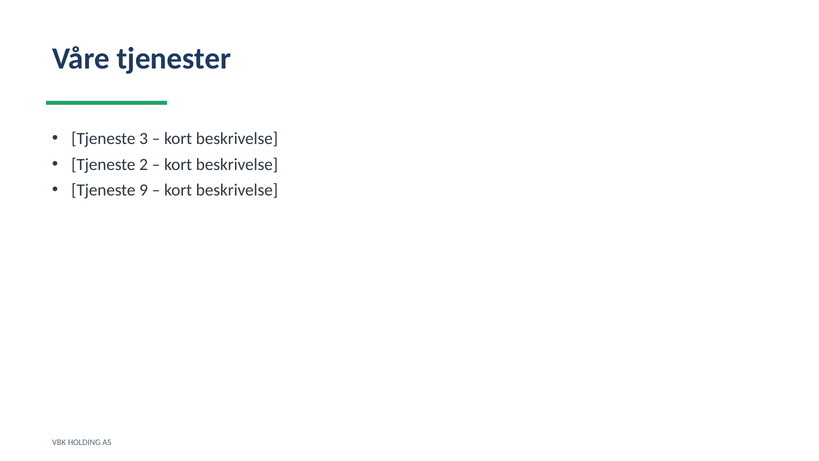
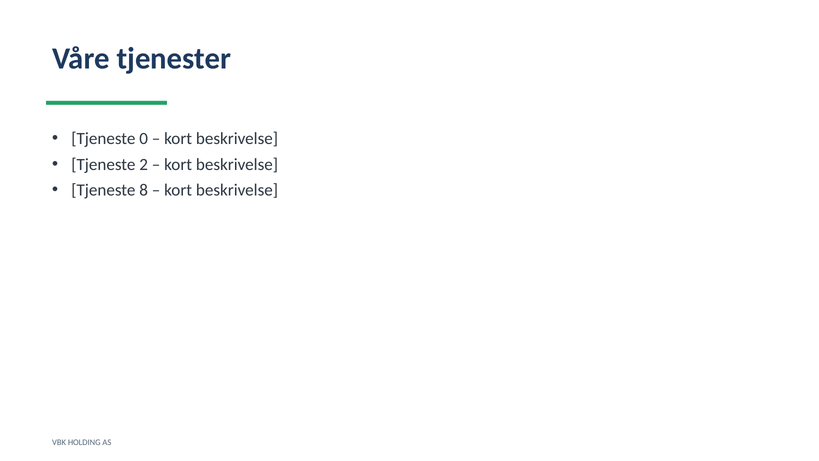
3: 3 -> 0 (144, 139)
9: 9 -> 8 (144, 190)
